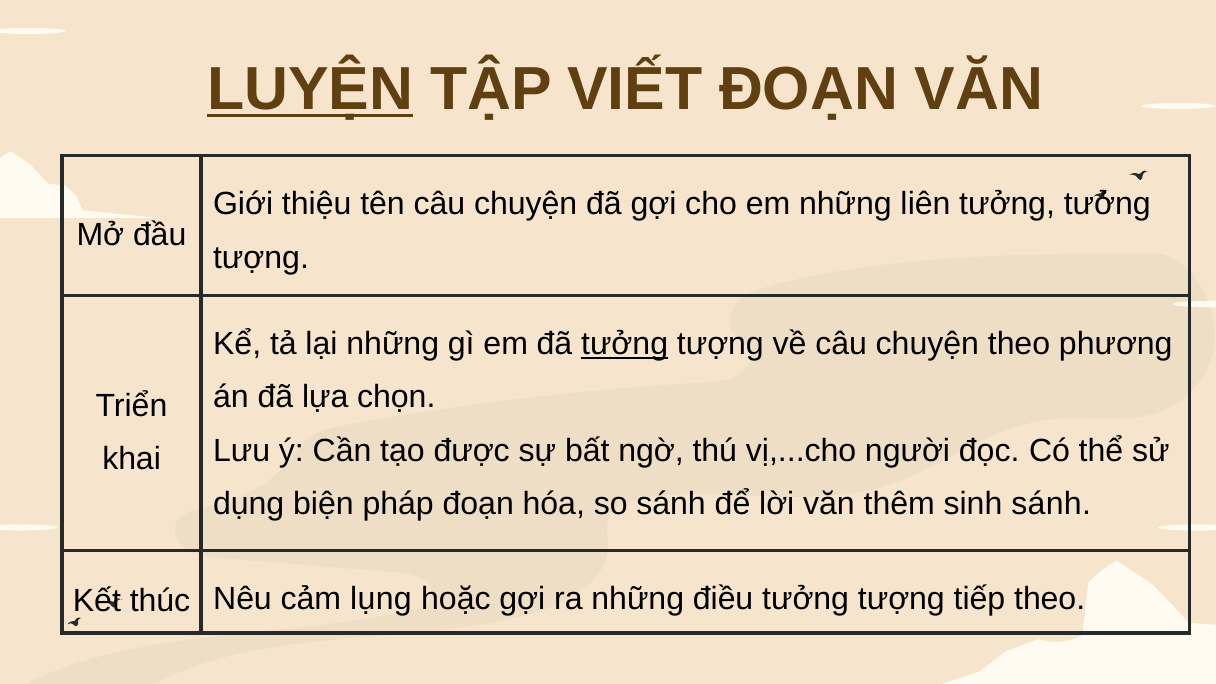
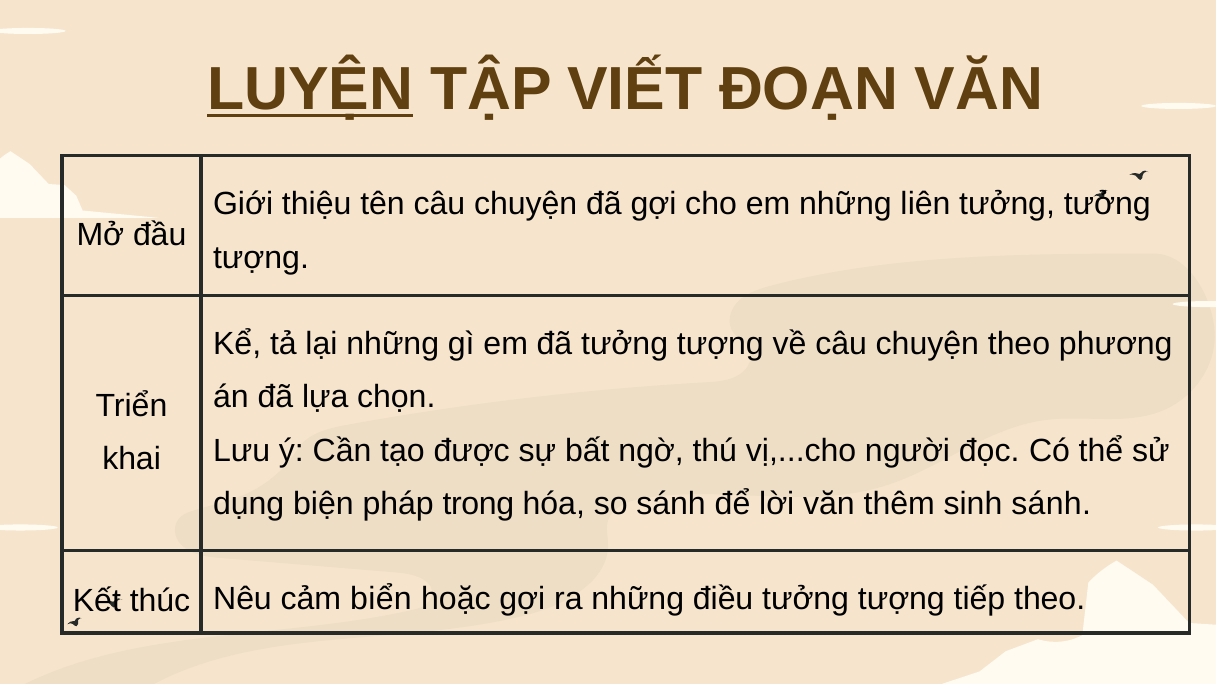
tưởng underline: present -> none (625, 344)
pháp đoạn: đoạn -> trong (478, 504)
lụng: lụng -> biển (381, 599)
